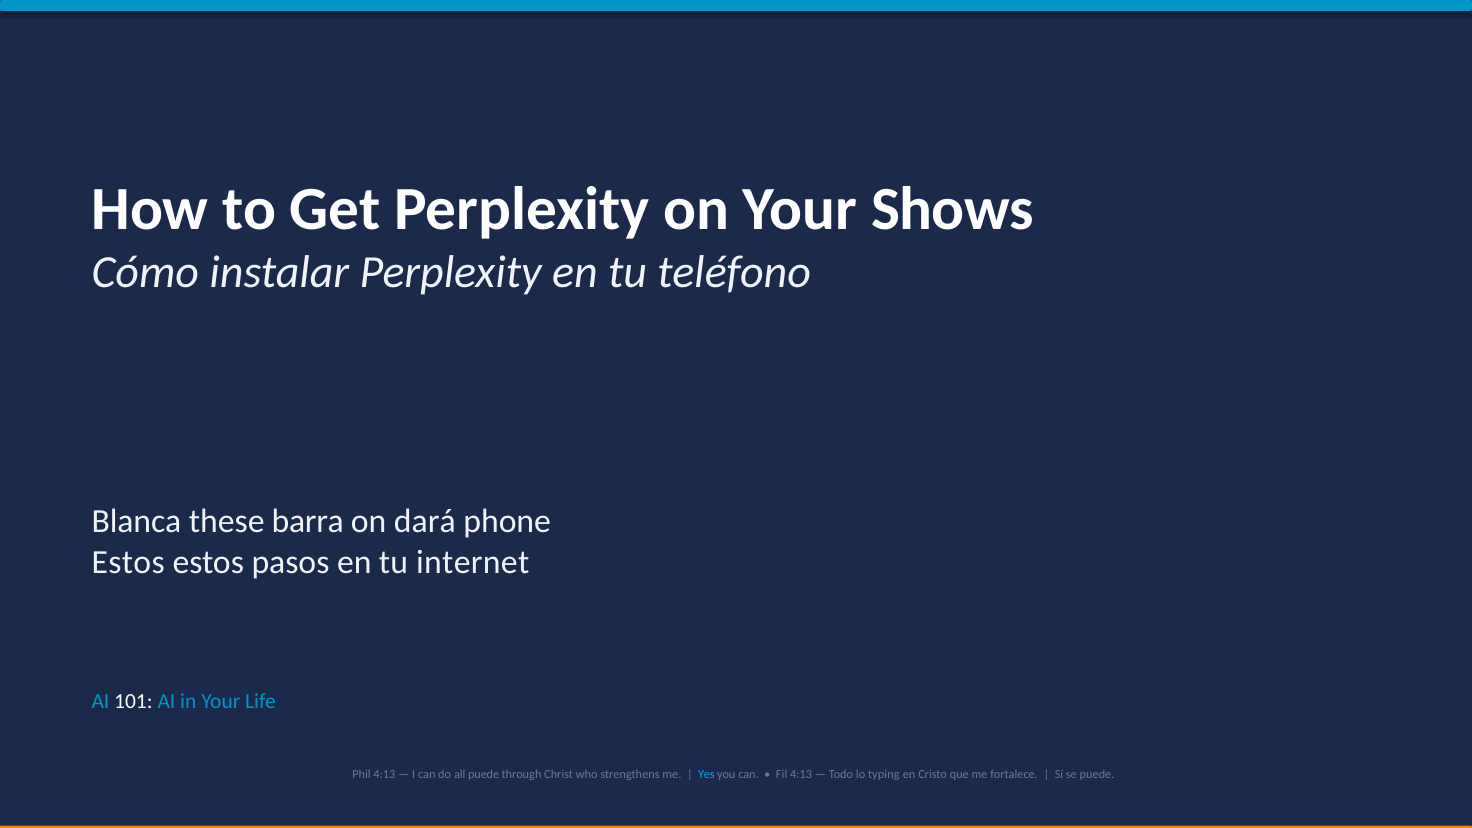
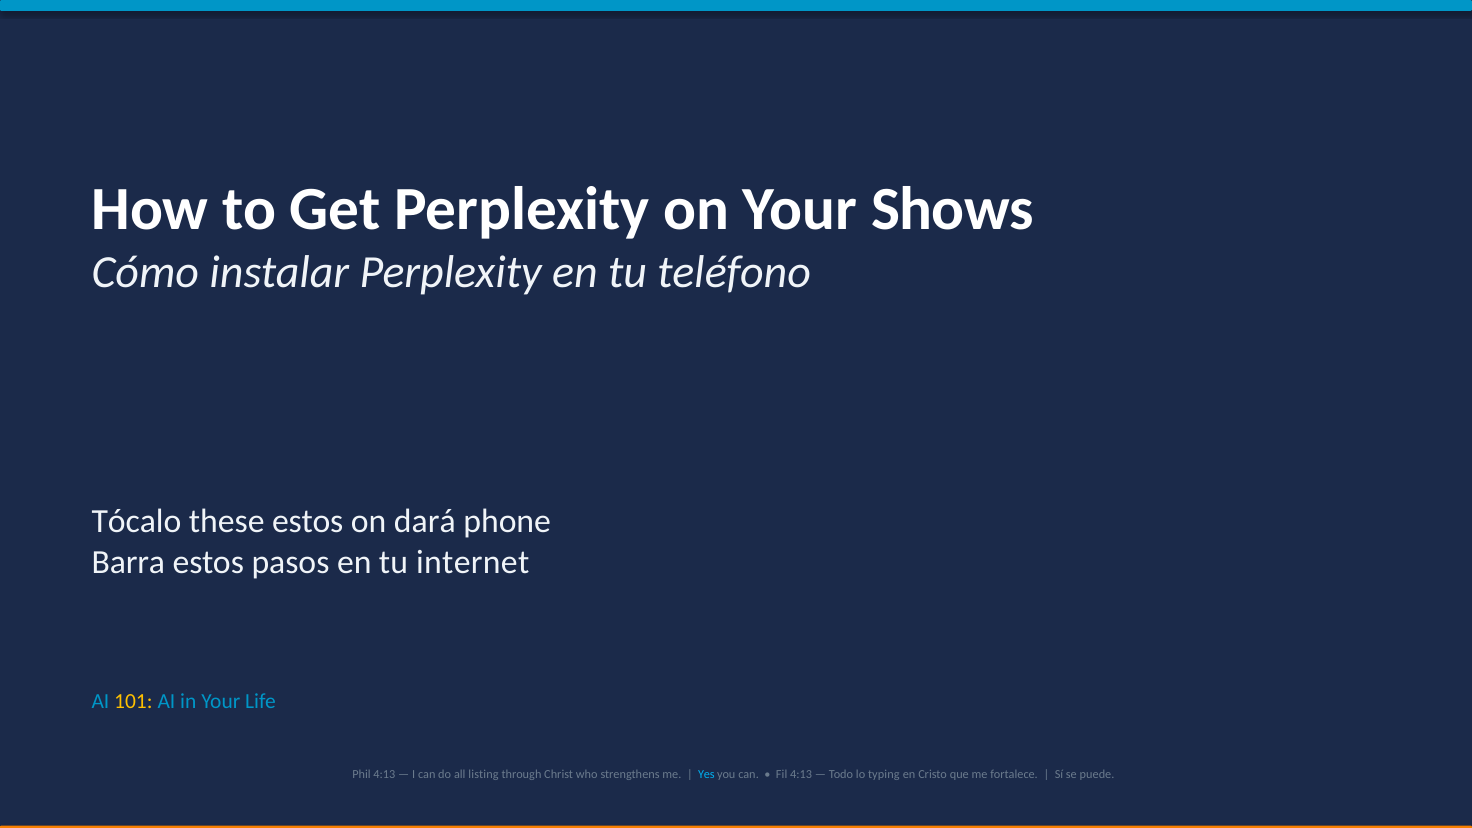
Blanca: Blanca -> Tócalo (136, 522)
these barra: barra -> estos (308, 522)
Estos: Estos -> Barra (128, 562)
101 colour: white -> yellow (133, 701)
all puede: puede -> listing (484, 774)
